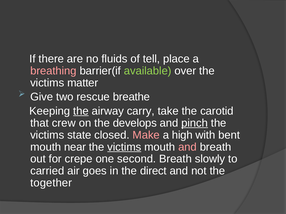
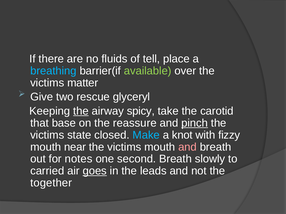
breathing colour: pink -> light blue (53, 71)
breathe: breathe -> glyceryl (131, 97)
carry: carry -> spicy (141, 111)
crew: crew -> base (64, 123)
develops: develops -> reassure (135, 123)
Make colour: pink -> light blue (146, 135)
high: high -> knot (182, 135)
bent: bent -> fizzy (229, 135)
victims underline: present -> none (124, 147)
crepe: crepe -> notes (79, 159)
goes underline: none -> present (95, 171)
direct: direct -> leads (153, 171)
